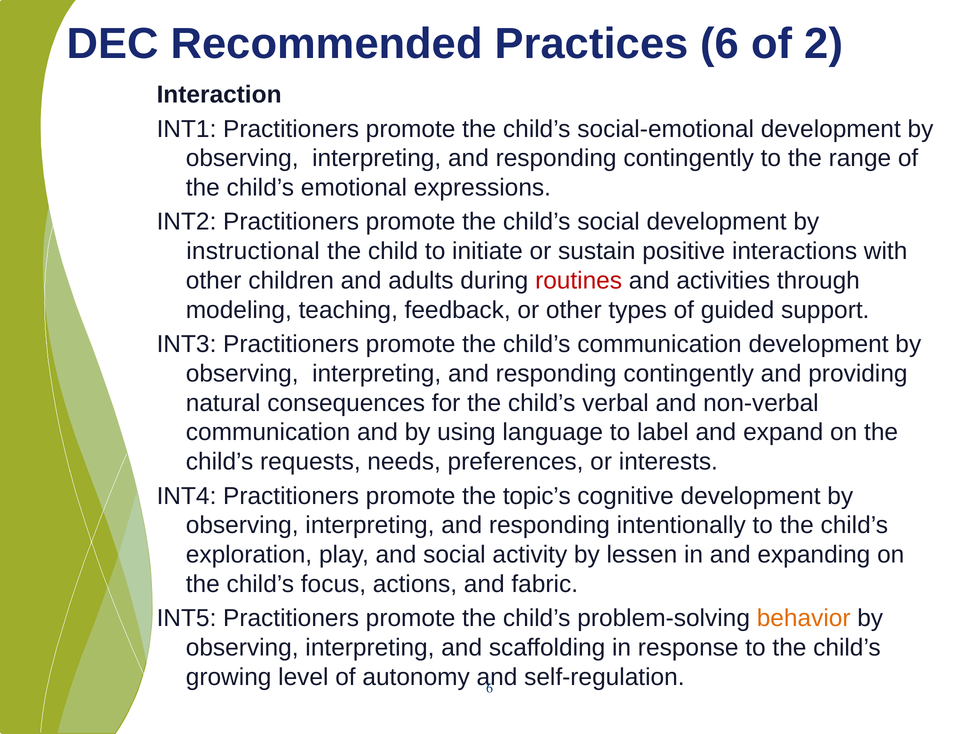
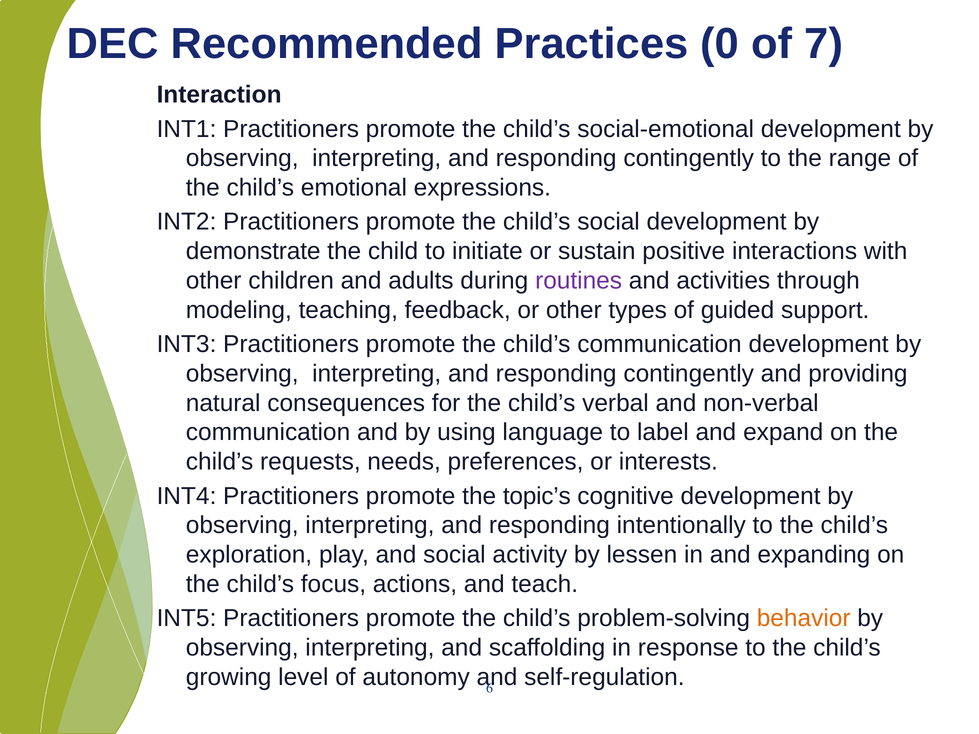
Practices 6: 6 -> 0 (720, 44)
2: 2 -> 7 (824, 44)
instructional: instructional -> demonstrate (253, 251)
routines colour: red -> purple (579, 281)
fabric: fabric -> teach (545, 584)
